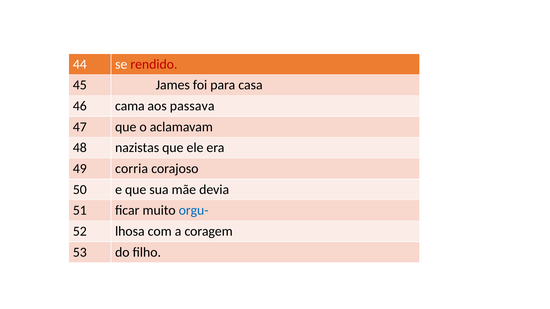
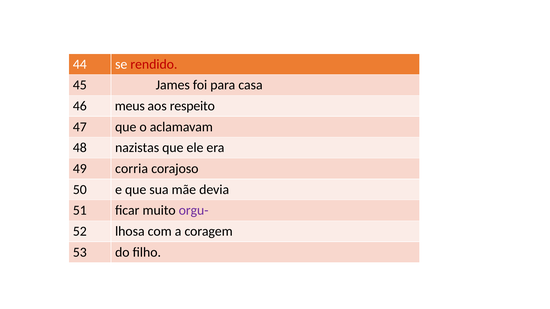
cama: cama -> meus (130, 106)
passava: passava -> respeito (192, 106)
orgu- colour: blue -> purple (194, 211)
